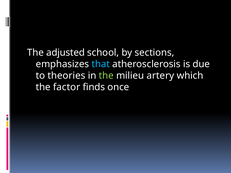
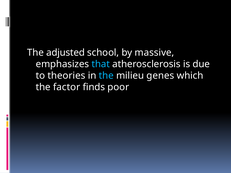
sections: sections -> massive (154, 53)
the colour: light green -> light blue (106, 76)
artery: artery -> genes (160, 76)
once: once -> poor (118, 87)
